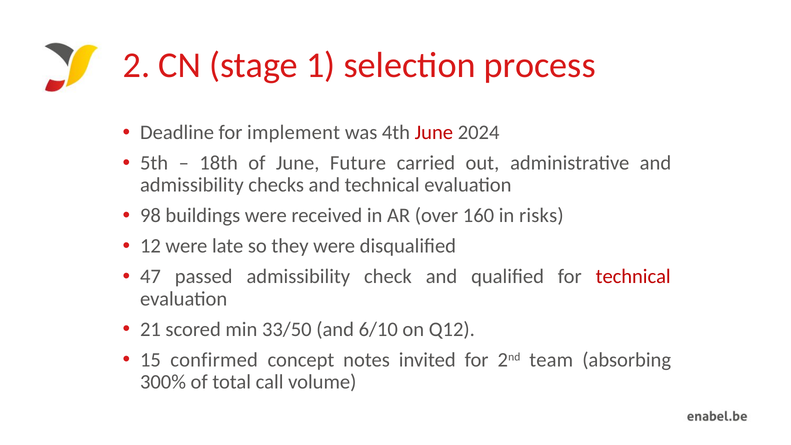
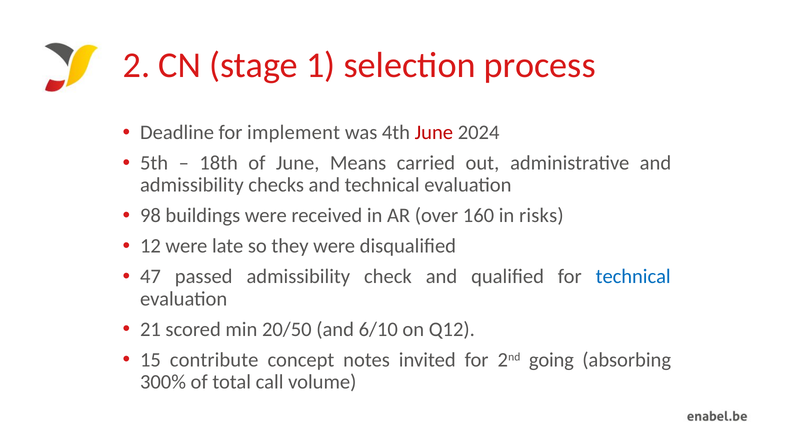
Future: Future -> Means (358, 163)
technical colour: red -> blue (633, 277)
33/50: 33/50 -> 20/50 (287, 329)
confirmed: confirmed -> contribute (214, 360)
team: team -> going (551, 360)
